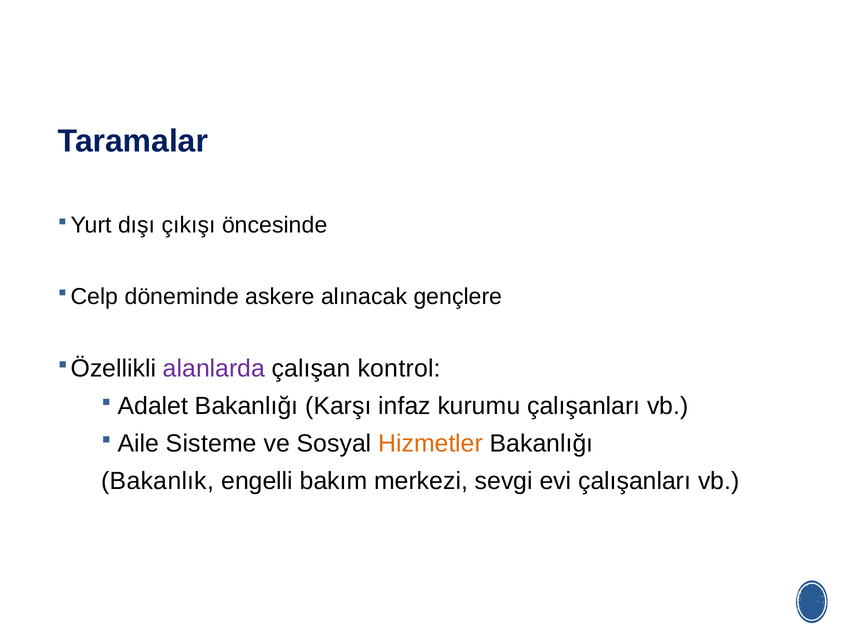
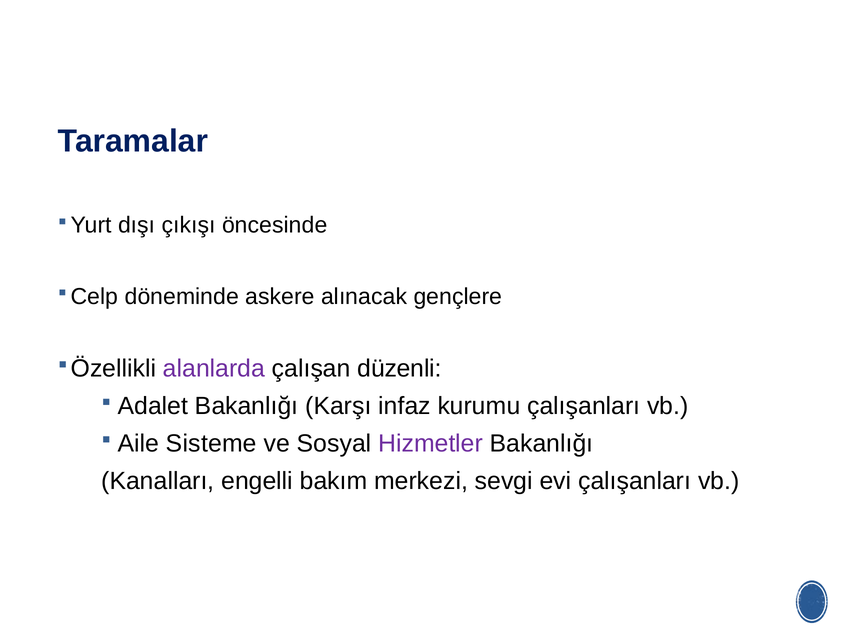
kontrol: kontrol -> düzenli (400, 368)
Hizmetler colour: orange -> purple (431, 443)
Bakanlık: Bakanlık -> Kanalları (158, 481)
